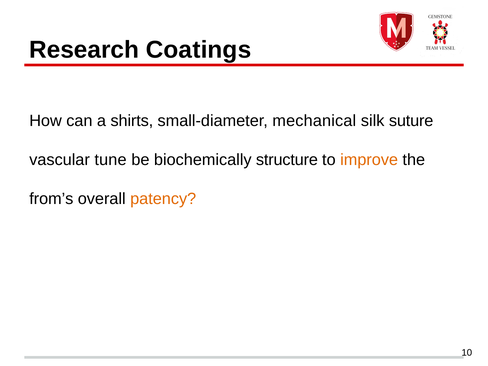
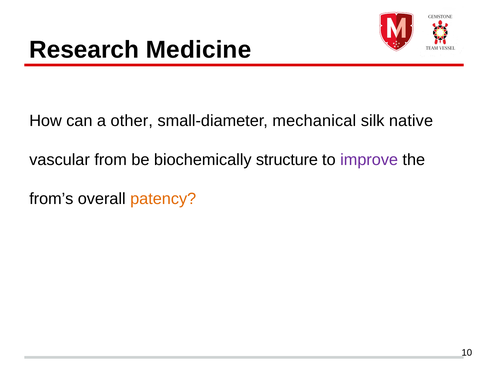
Coatings: Coatings -> Medicine (199, 50)
shirts: shirts -> other (132, 121)
suture: suture -> native (411, 121)
tune: tune -> from (111, 160)
improve colour: orange -> purple (369, 160)
